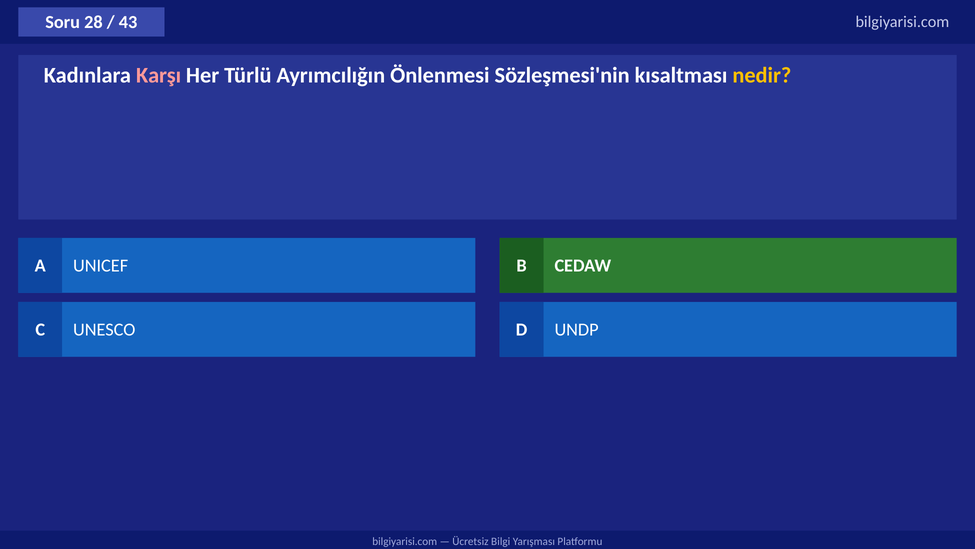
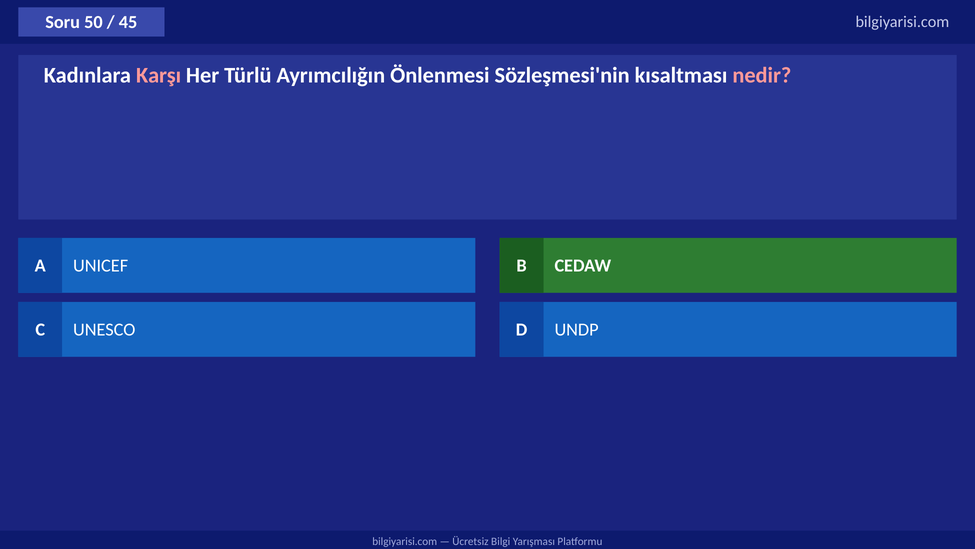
28: 28 -> 50 (93, 22)
43: 43 -> 45 (128, 22)
nedir colour: yellow -> pink (762, 75)
